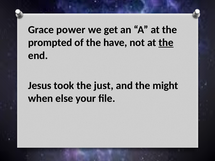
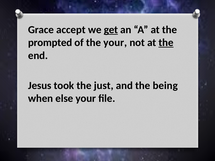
power: power -> accept (71, 30)
get underline: none -> present (111, 30)
the have: have -> your (115, 43)
might: might -> being (165, 86)
